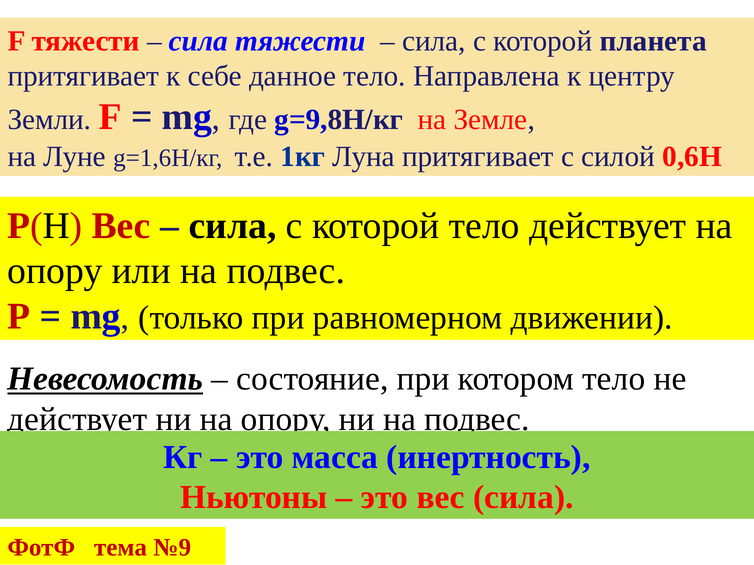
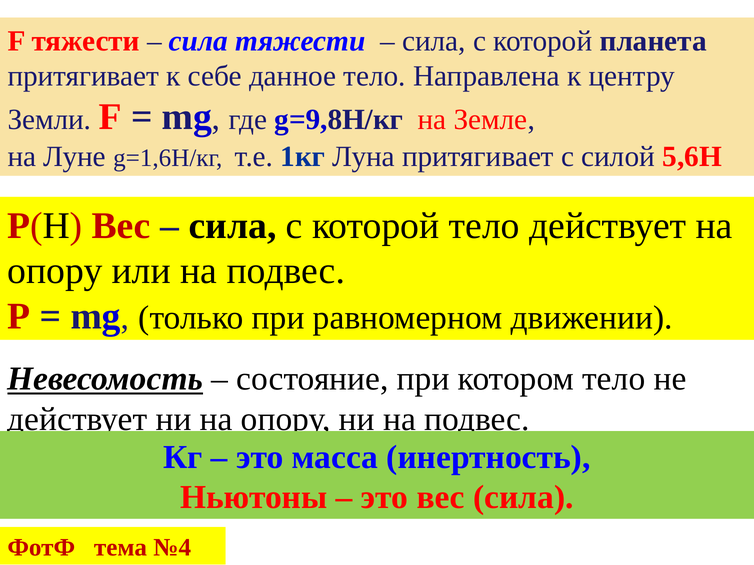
0,6Н: 0,6Н -> 5,6Н (692, 157)
№9: №9 -> №4 (172, 548)
